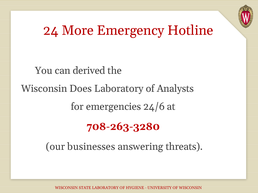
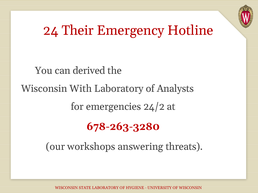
More: More -> Their (78, 31)
Does: Does -> With (81, 89)
24/6: 24/6 -> 24/2 (154, 107)
708-263-3280: 708-263-3280 -> 678-263-3280 (123, 127)
businesses: businesses -> workshops (91, 147)
